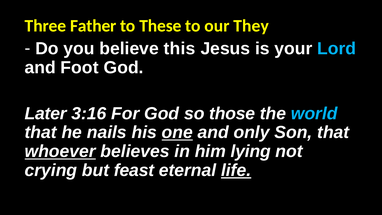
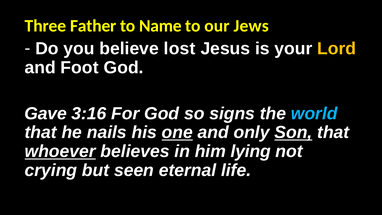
These: These -> Name (160, 26)
They: They -> Jews (251, 26)
this: this -> lost (180, 49)
Lord colour: light blue -> yellow (337, 49)
Later: Later -> Gave (46, 113)
those: those -> signs (232, 113)
Son underline: none -> present (293, 132)
feast: feast -> seen (134, 170)
life underline: present -> none (236, 170)
